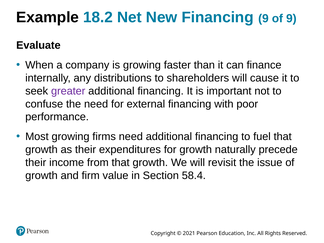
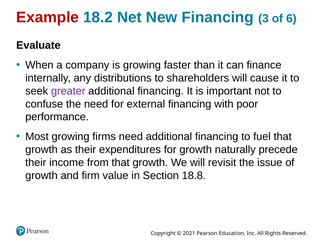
Example colour: black -> red (48, 17)
Financing 9: 9 -> 3 (263, 18)
of 9: 9 -> 6 (291, 18)
58.4: 58.4 -> 18.8 (194, 176)
